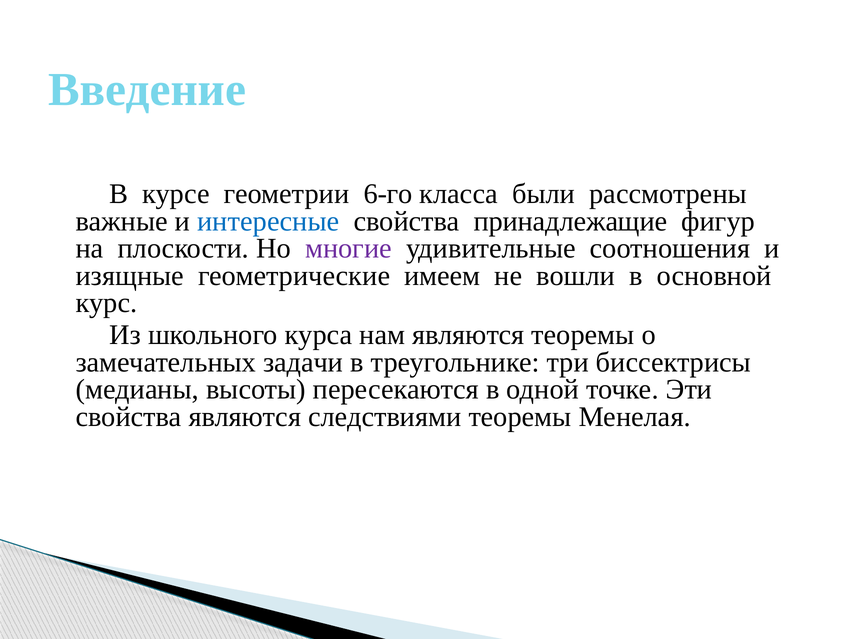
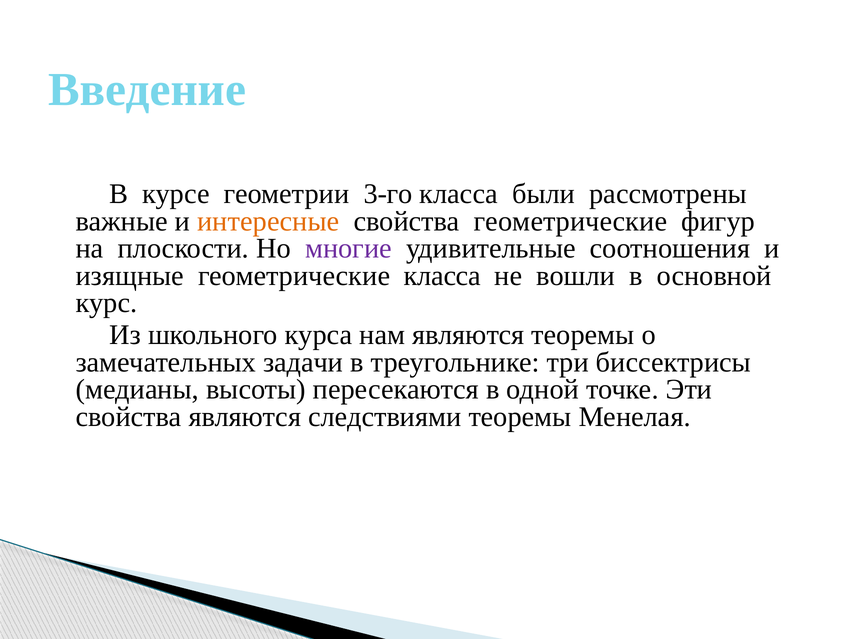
6-го: 6-го -> 3-го (388, 194)
интересные colour: blue -> orange (268, 221)
свойства принадлежащие: принадлежащие -> геометрические (570, 221)
геометрические имеем: имеем -> класса (442, 276)
